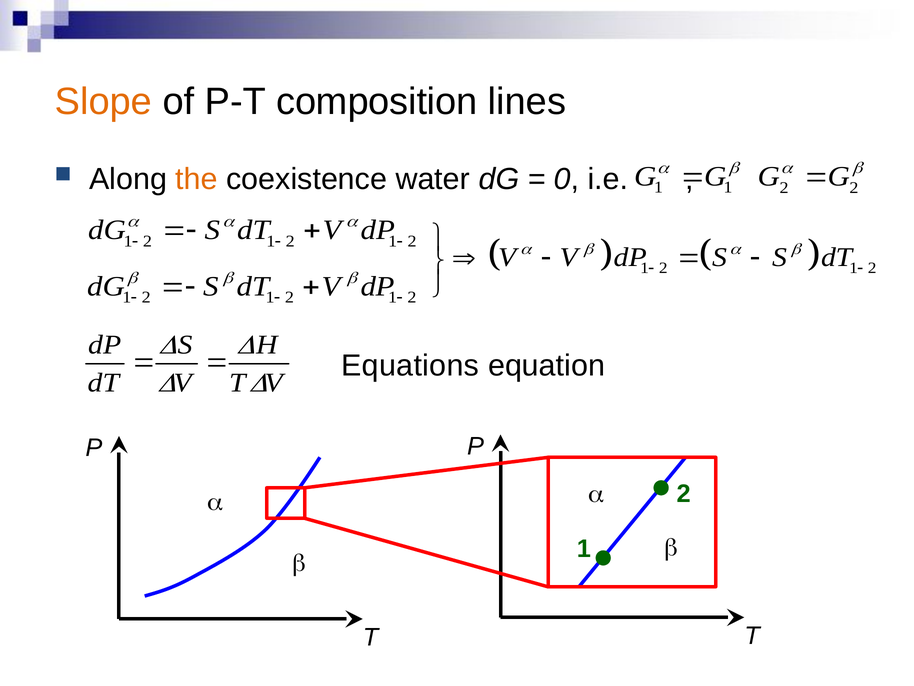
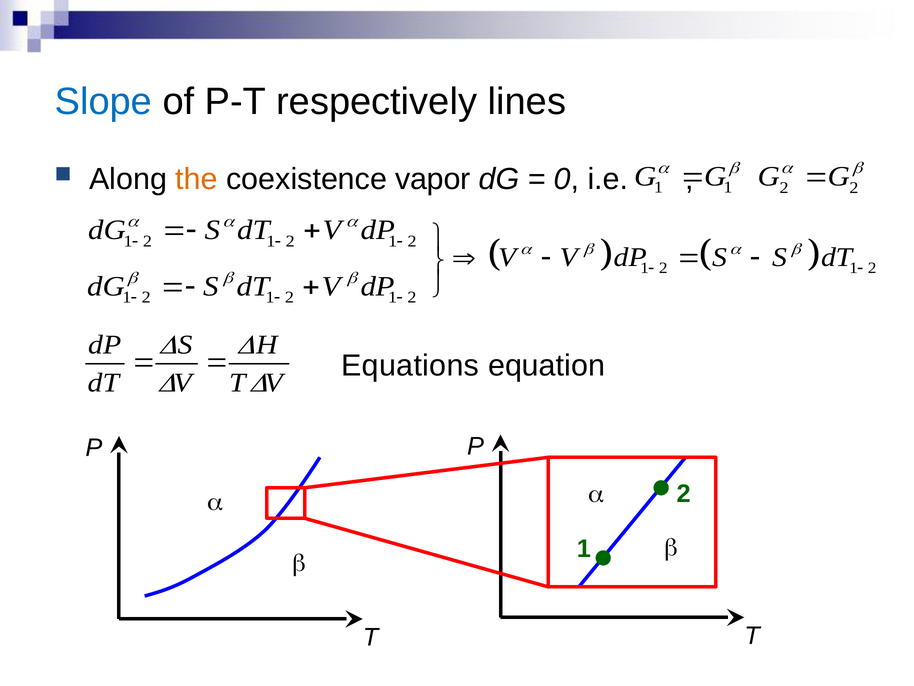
Slope colour: orange -> blue (103, 102)
composition: composition -> respectively (377, 102)
water: water -> vapor (433, 179)
